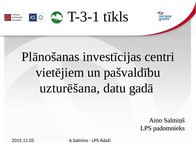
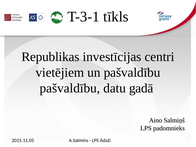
Plānošanas: Plānošanas -> Republikas (50, 57)
uzturēšana: uzturēšana -> pašvaldību (70, 88)
